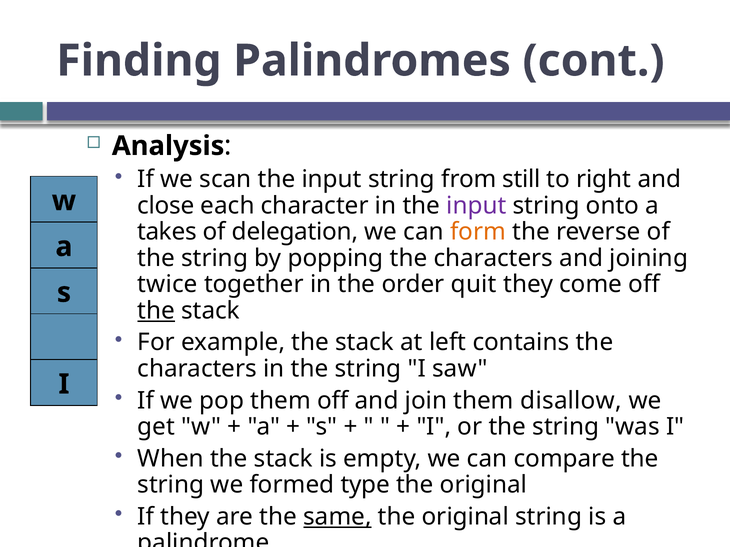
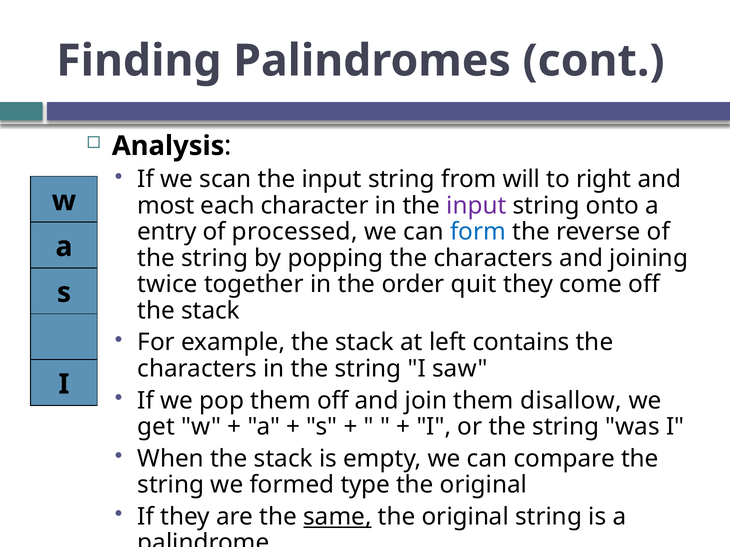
still: still -> will (522, 180)
close: close -> most (166, 206)
takes: takes -> entry (167, 232)
delegation: delegation -> processed (295, 232)
form colour: orange -> blue (478, 232)
the underline: present -> none (156, 311)
